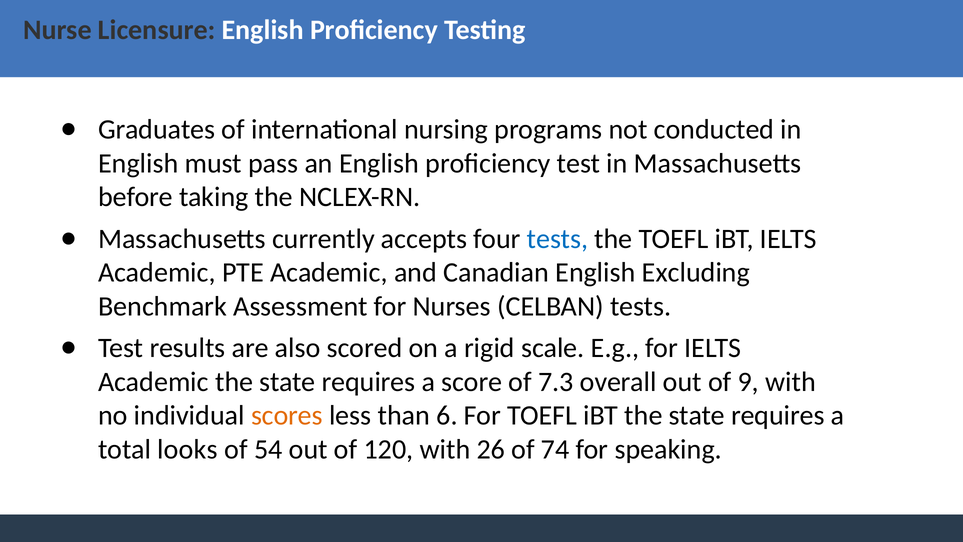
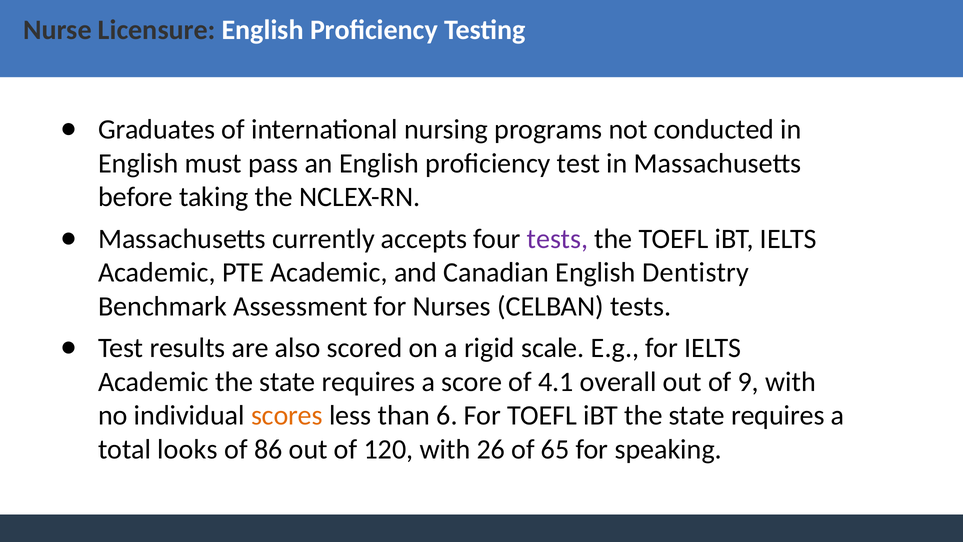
tests colour: blue -> purple (558, 239)
Excluding: Excluding -> Dentistry (696, 273)
7.3: 7.3 -> 4.1 (556, 382)
54: 54 -> 86 (268, 449)
74: 74 -> 65 (555, 449)
